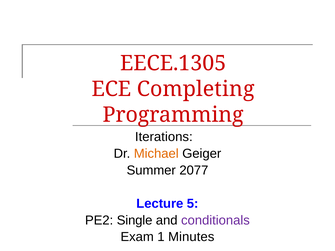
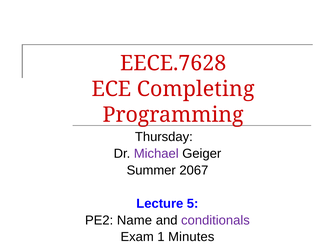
EECE.1305: EECE.1305 -> EECE.7628 (173, 63)
Iterations: Iterations -> Thursday (164, 137)
Michael colour: orange -> purple (156, 154)
2077: 2077 -> 2067 (194, 170)
Single: Single -> Name (134, 220)
